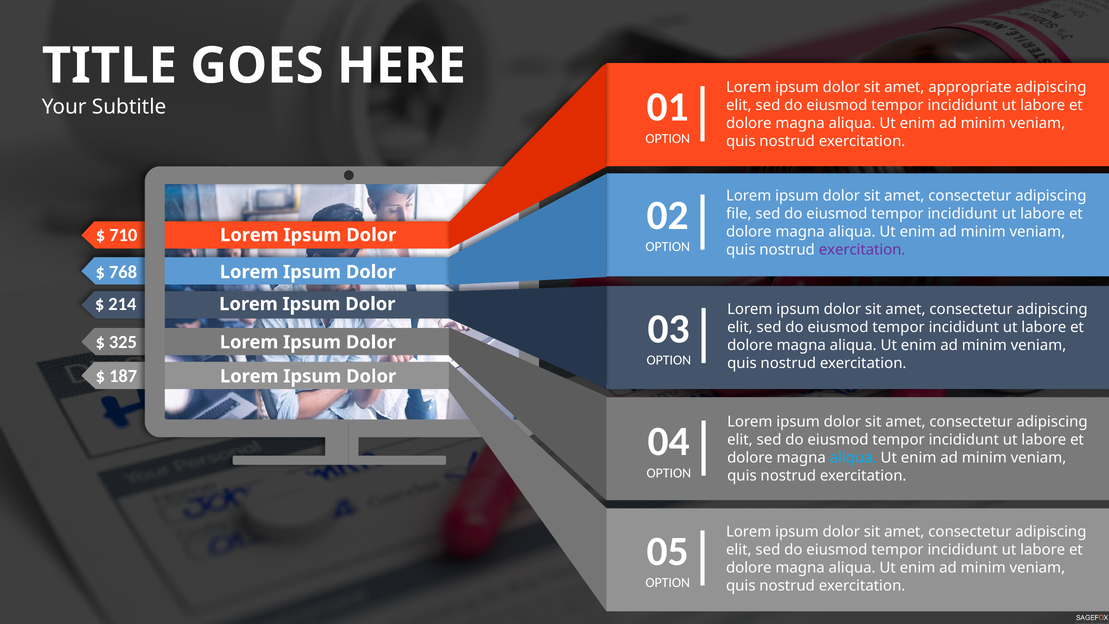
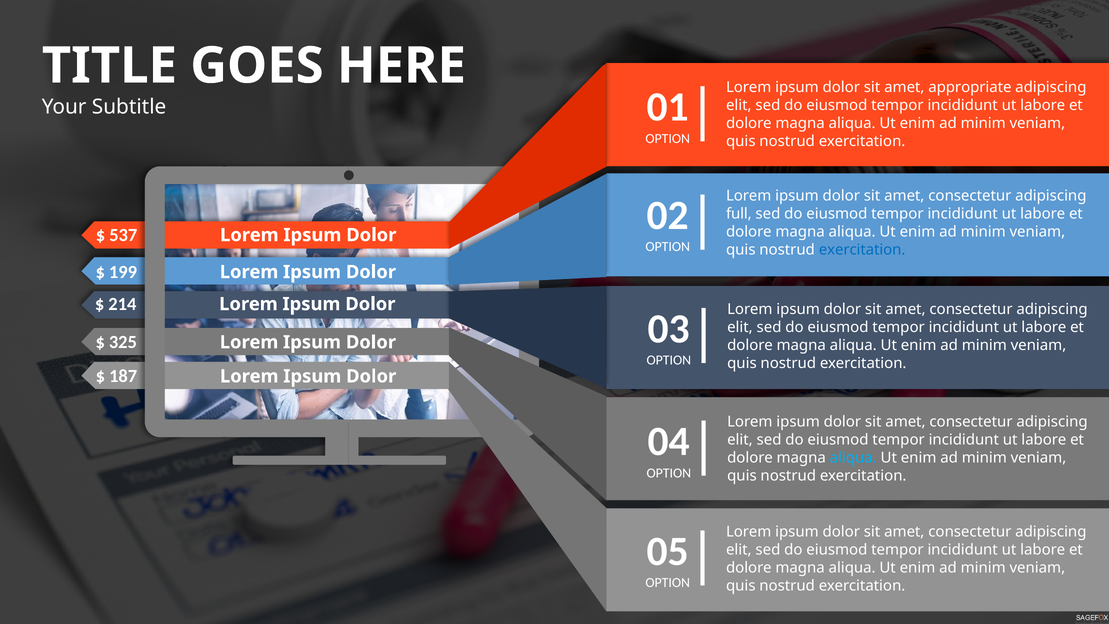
file: file -> full (739, 214)
710: 710 -> 537 (123, 235)
exercitation colour: purple -> blue (862, 250)
768: 768 -> 199 (123, 272)
